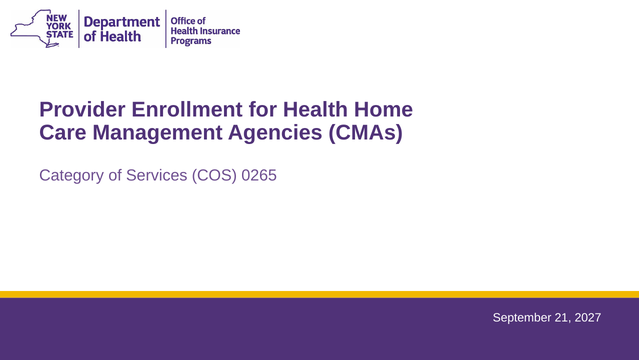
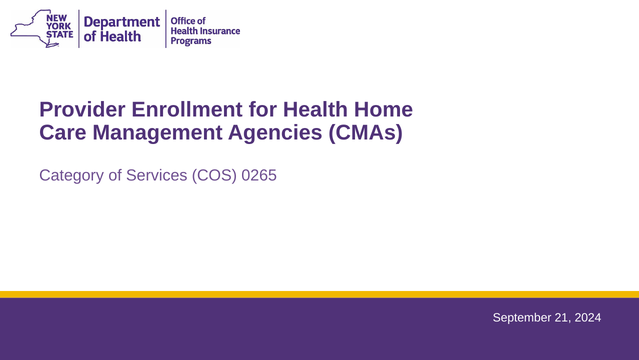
2027: 2027 -> 2024 (588, 317)
